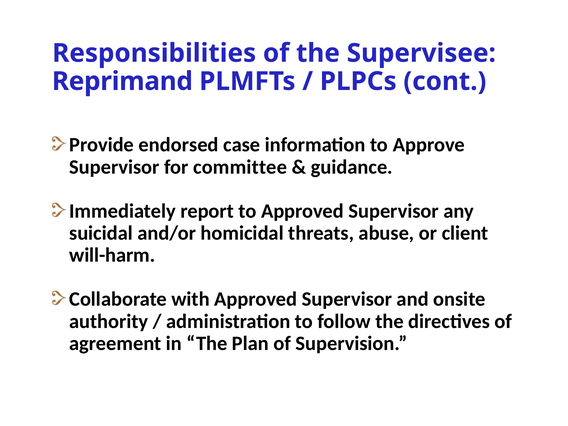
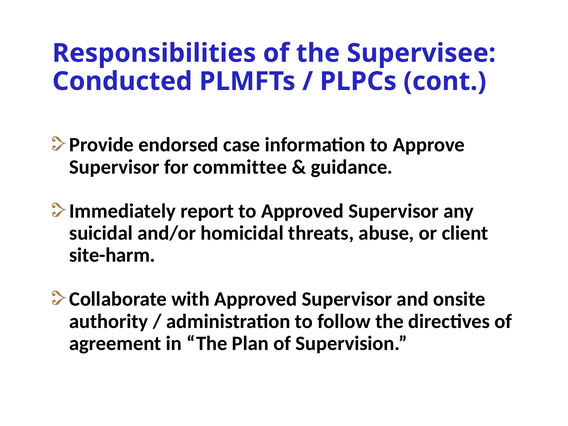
Reprimand: Reprimand -> Conducted (122, 81)
will-harm: will-harm -> site-harm (112, 255)
